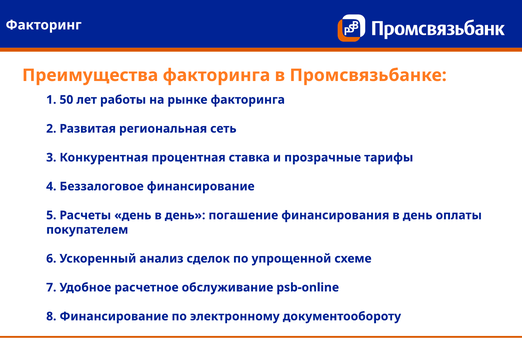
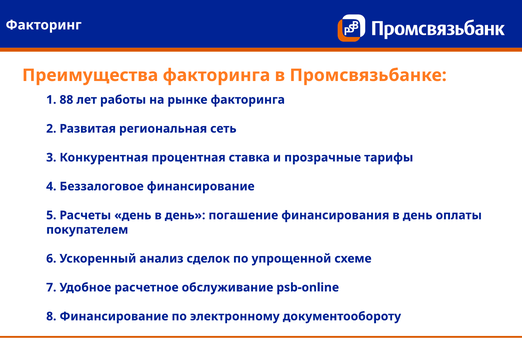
50: 50 -> 88 (66, 100)
